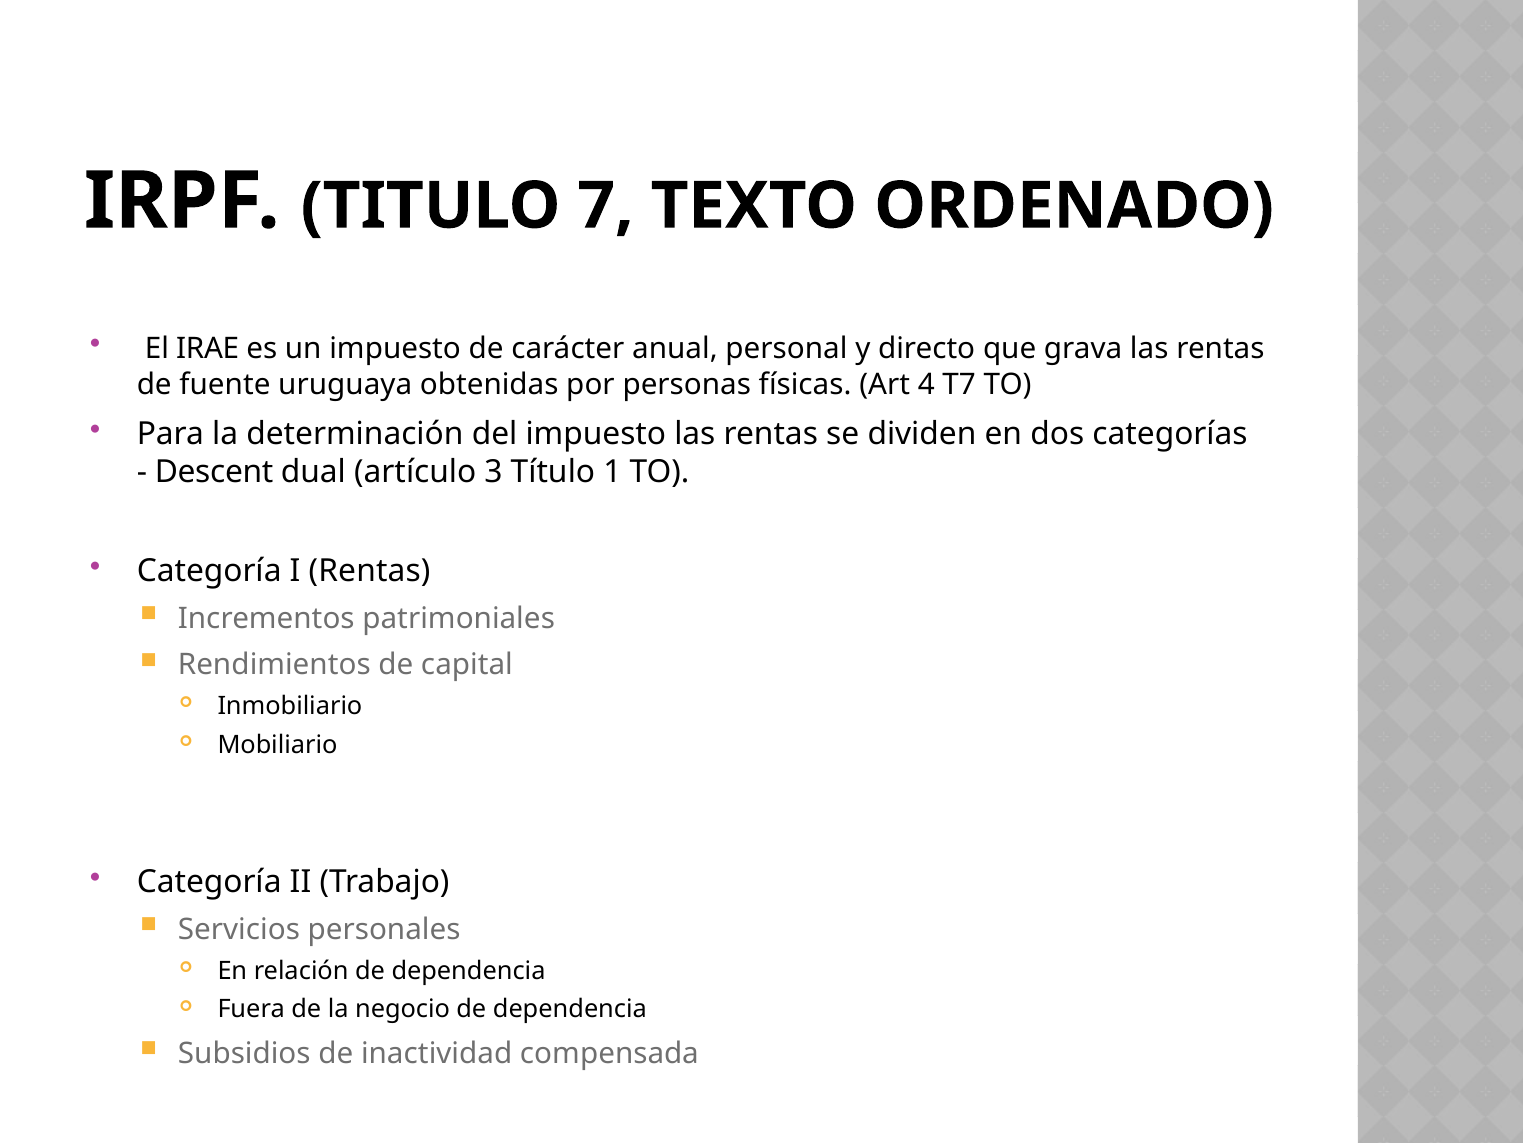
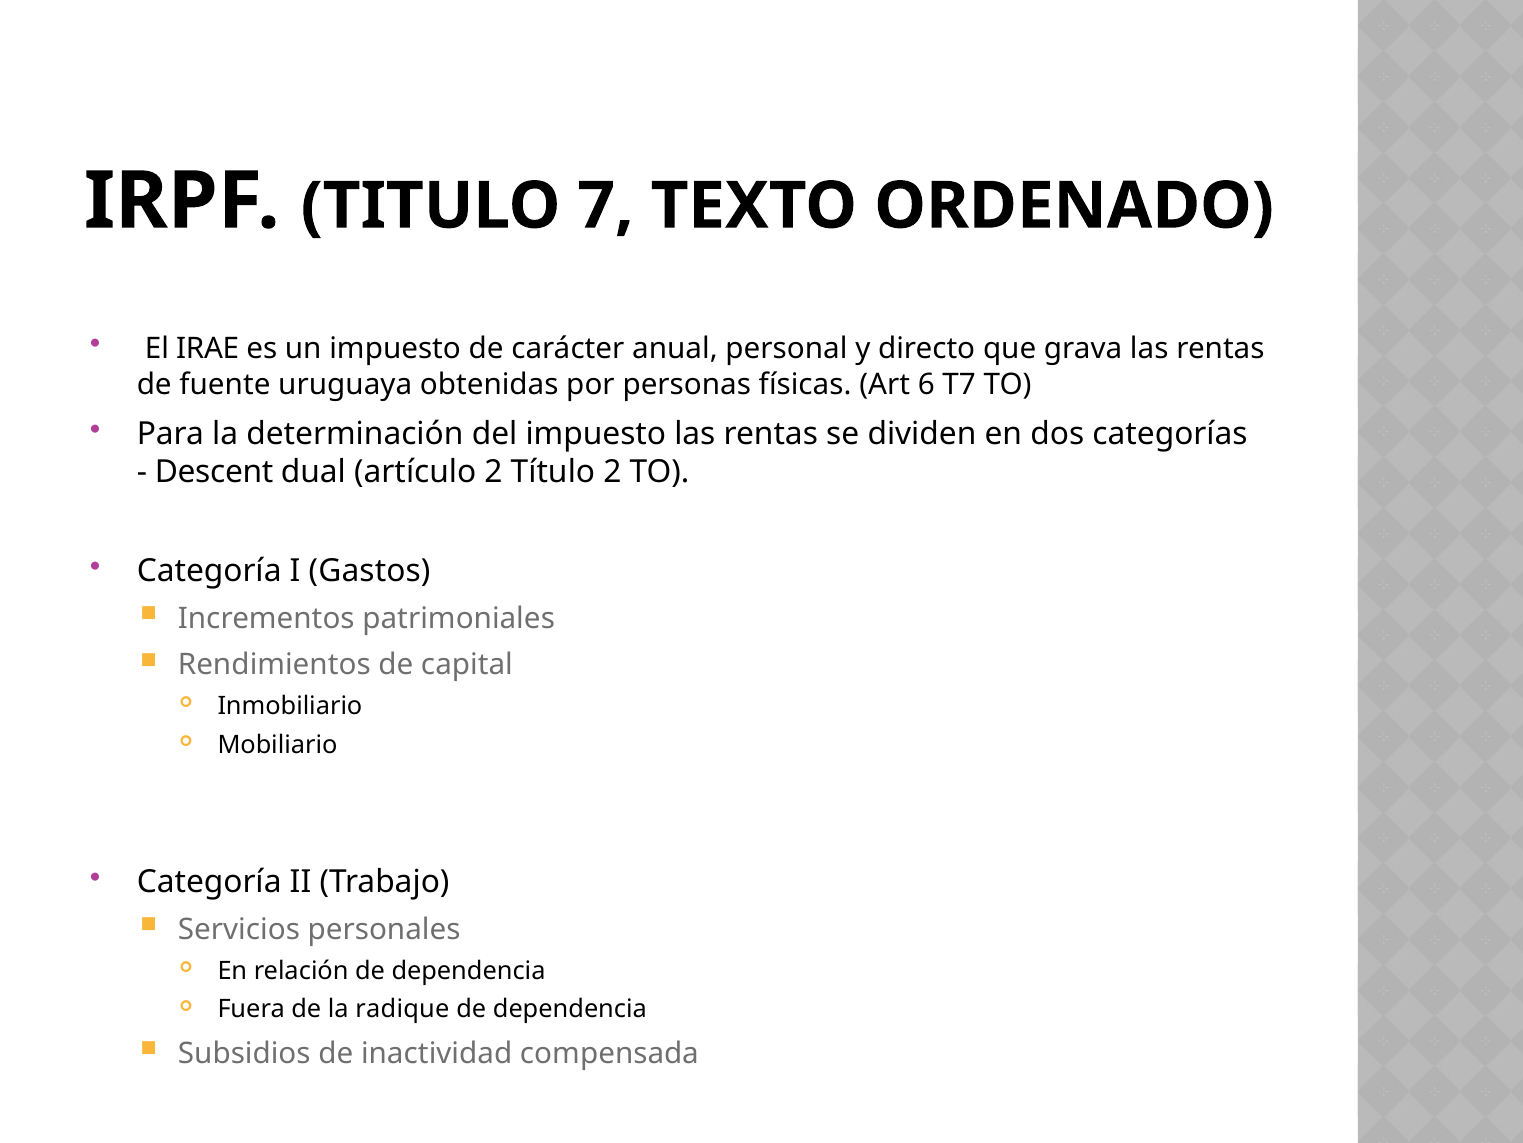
4: 4 -> 6 (926, 384)
artículo 3: 3 -> 2 (493, 472)
Título 1: 1 -> 2 (612, 472)
I Rentas: Rentas -> Gastos (370, 571)
negocio: negocio -> radique (402, 1009)
